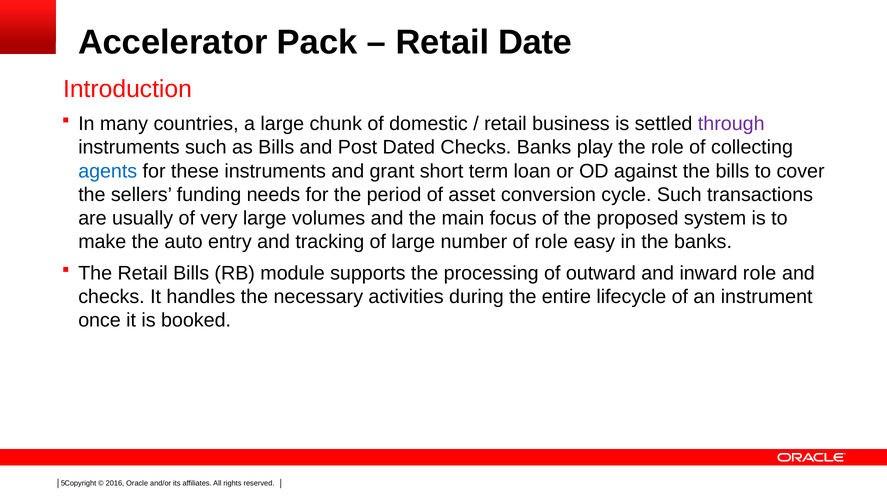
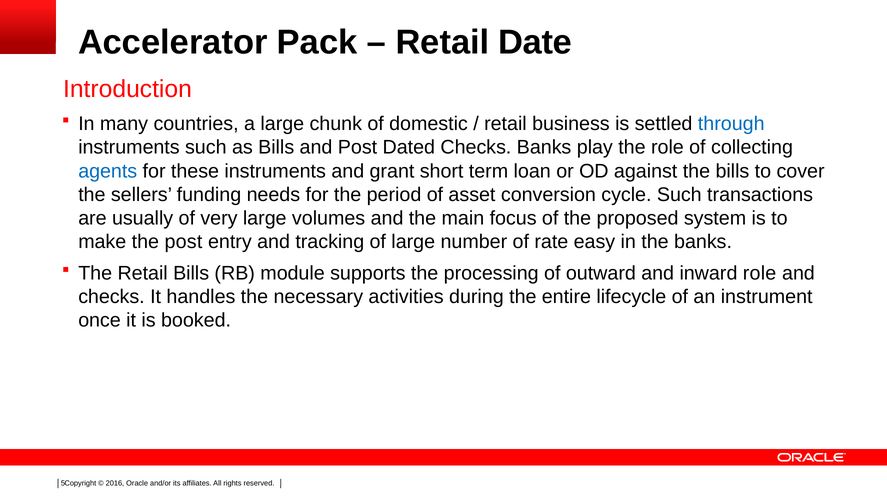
through colour: purple -> blue (731, 124)
the auto: auto -> post (183, 242)
of role: role -> rate (551, 242)
